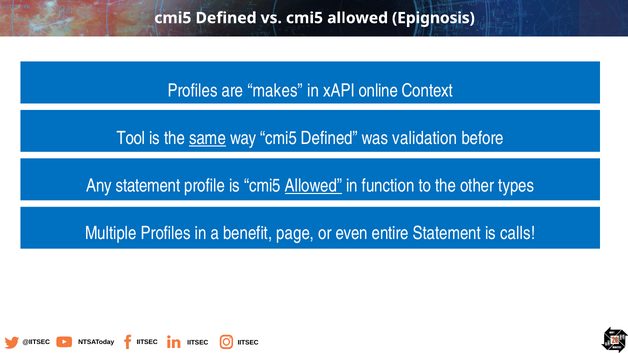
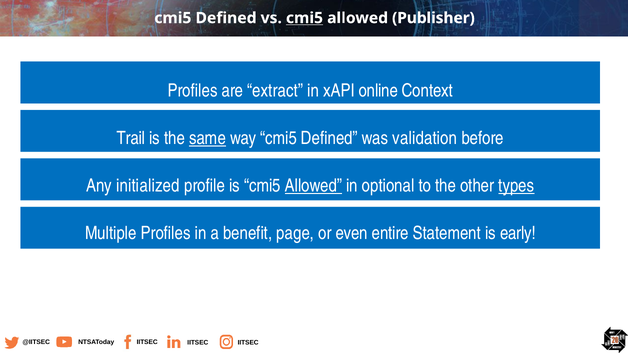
cmi5 underline: none -> present (304, 18)
Epignosis: Epignosis -> Publisher (433, 18)
makes: makes -> extract (275, 91)
Tool: Tool -> Trail (131, 138)
Any statement: statement -> initialized (148, 186)
function: function -> optional (388, 186)
types underline: none -> present (516, 186)
calls: calls -> early (518, 234)
